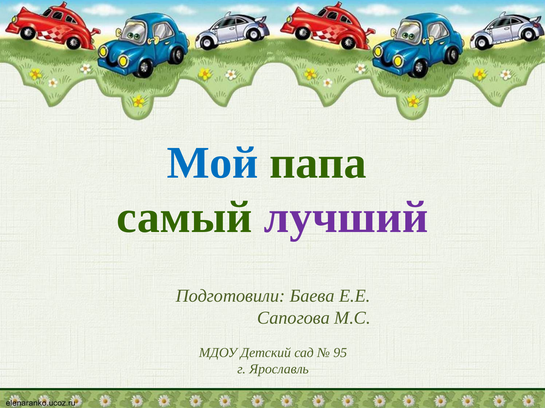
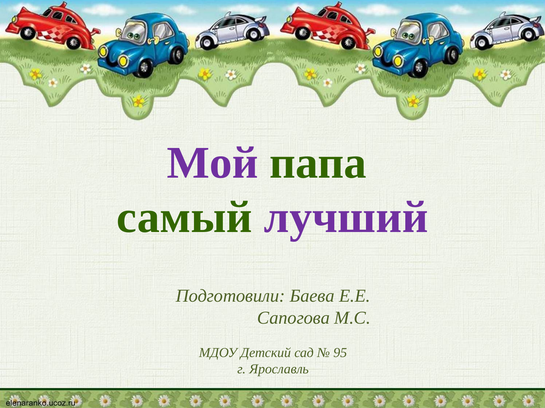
Мой colour: blue -> purple (213, 163)
